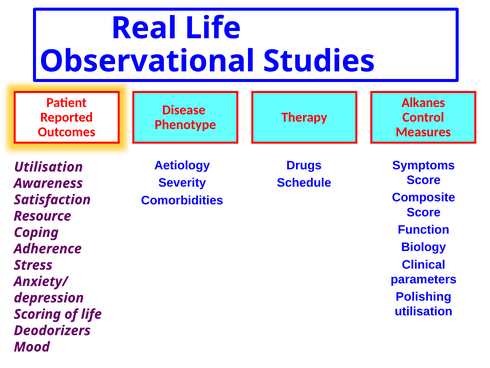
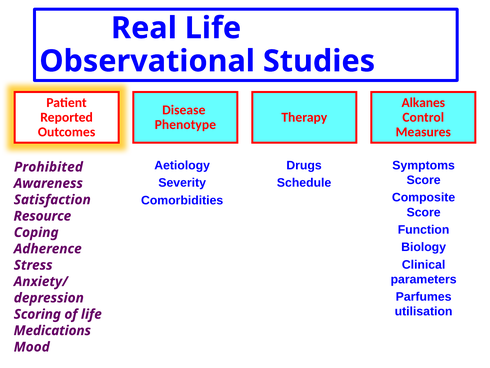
Utilisation: Utilisation -> Prohibited (48, 167)
Polishing: Polishing -> Parfumes (424, 296)
Deodorizers: Deodorizers -> Medications (52, 330)
